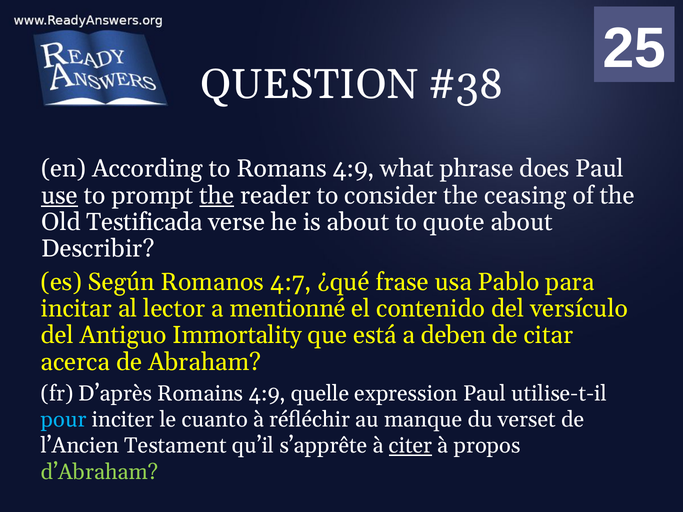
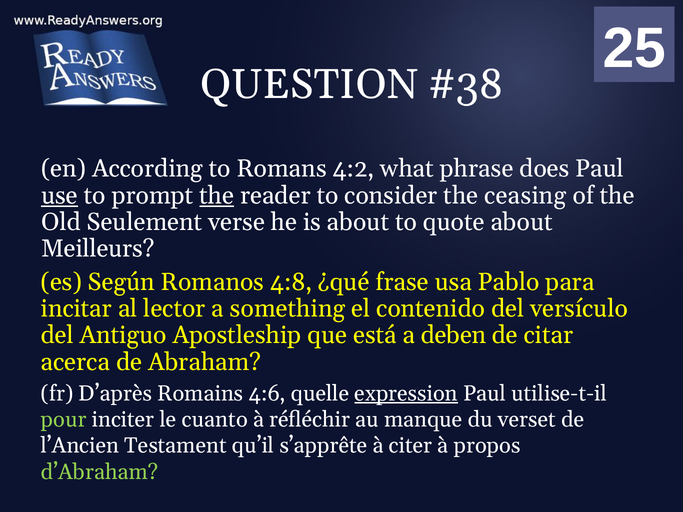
Romans 4:9: 4:9 -> 4:2 (354, 169)
Testificada: Testificada -> Seulement (144, 222)
Describir: Describir -> Meilleurs (98, 249)
4:7: 4:7 -> 4:8 (291, 282)
mentionné: mentionné -> something (288, 309)
Immortality: Immortality -> Apostleship (237, 335)
Romains 4:9: 4:9 -> 4:6 (267, 394)
expression underline: none -> present (406, 394)
pour colour: light blue -> light green (64, 420)
citer underline: present -> none (410, 446)
